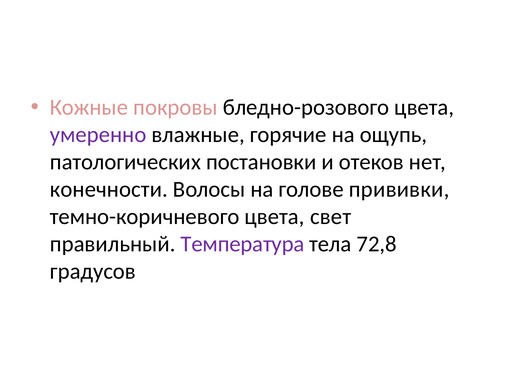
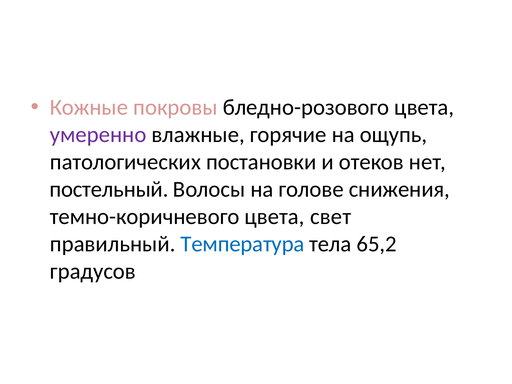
конечности: конечности -> постельный (109, 189)
прививки: прививки -> снижения (399, 189)
Температура colour: purple -> blue (242, 244)
72,8: 72,8 -> 65,2 (377, 244)
